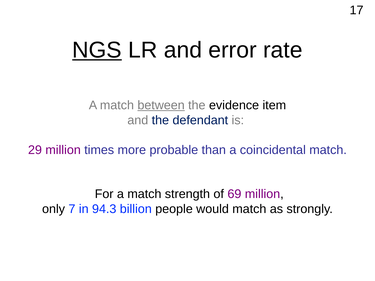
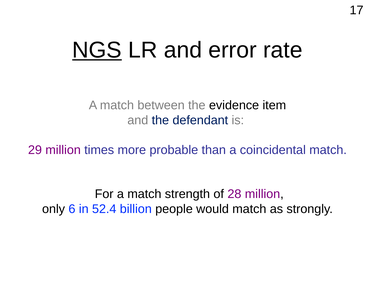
between underline: present -> none (161, 105)
69: 69 -> 28 (234, 194)
7: 7 -> 6 (72, 209)
94.3: 94.3 -> 52.4 (104, 209)
